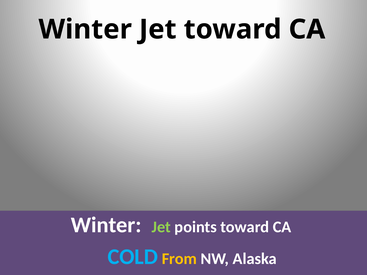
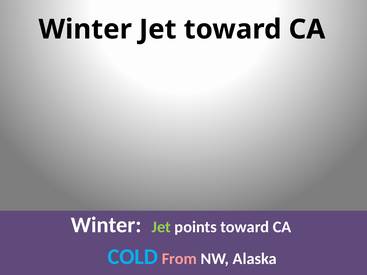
From colour: yellow -> pink (179, 259)
